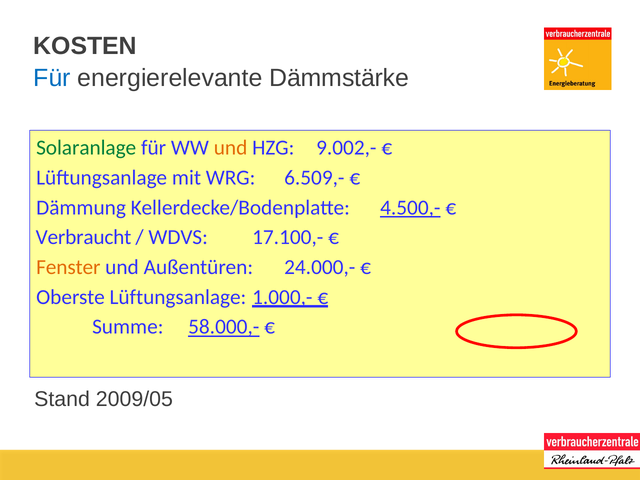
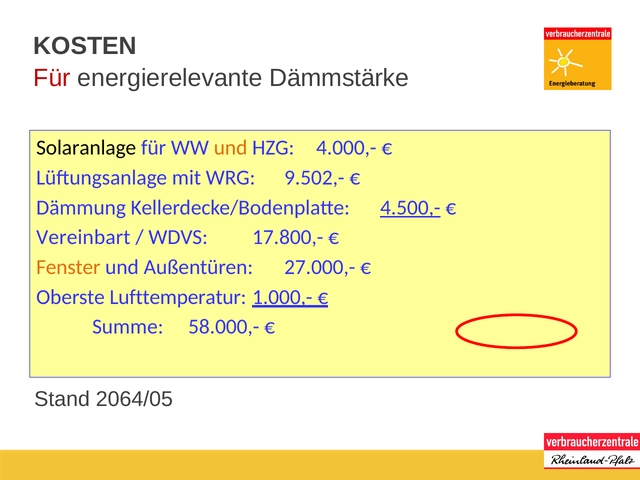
Für colour: blue -> red (52, 78)
Solaranlage colour: green -> black (86, 148)
9.002,-: 9.002,- -> 4.000,- (346, 148)
6.509,-: 6.509,- -> 9.502,- (314, 178)
Verbraucht: Verbraucht -> Vereinbart (83, 237)
17.100,-: 17.100,- -> 17.800,- (288, 237)
24.000,-: 24.000,- -> 27.000,- (320, 267)
Oberste Lüftungsanlage: Lüftungsanlage -> Lufttemperatur (178, 297)
58.000,- underline: present -> none (224, 327)
2009/05: 2009/05 -> 2064/05 (134, 399)
